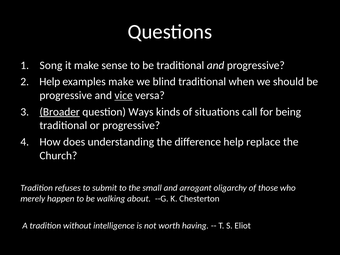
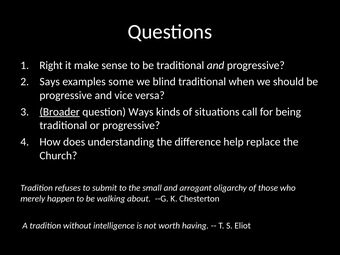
Song: Song -> Right (51, 65)
Help: Help -> Says (50, 82)
examples make: make -> some (121, 82)
vice underline: present -> none (124, 95)
